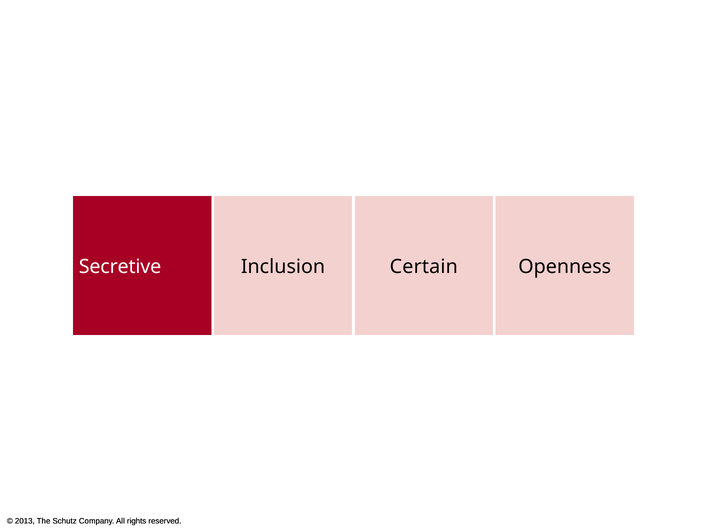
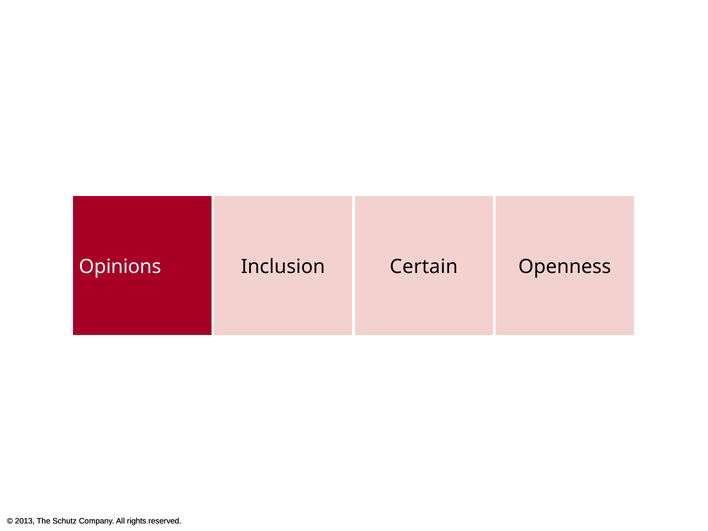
Secretive: Secretive -> Opinions (120, 267)
